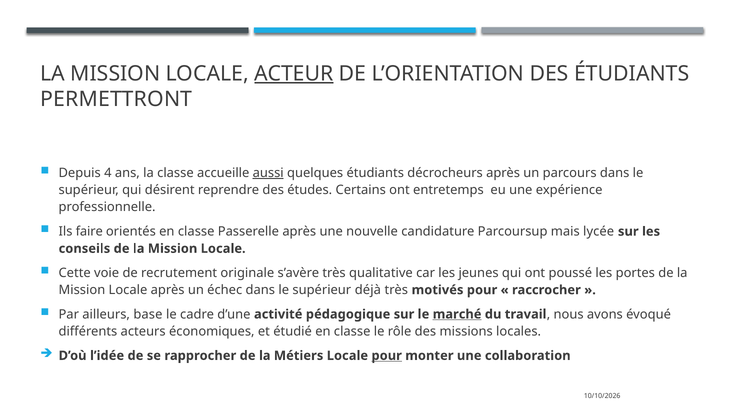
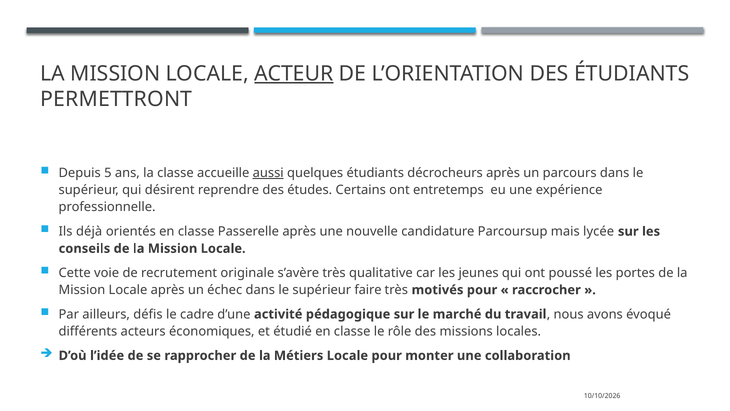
4: 4 -> 5 (108, 173)
faire: faire -> déjà (89, 231)
déjà: déjà -> faire (368, 290)
base: base -> défis (148, 314)
marché underline: present -> none (457, 314)
pour underline: present -> none (387, 355)
